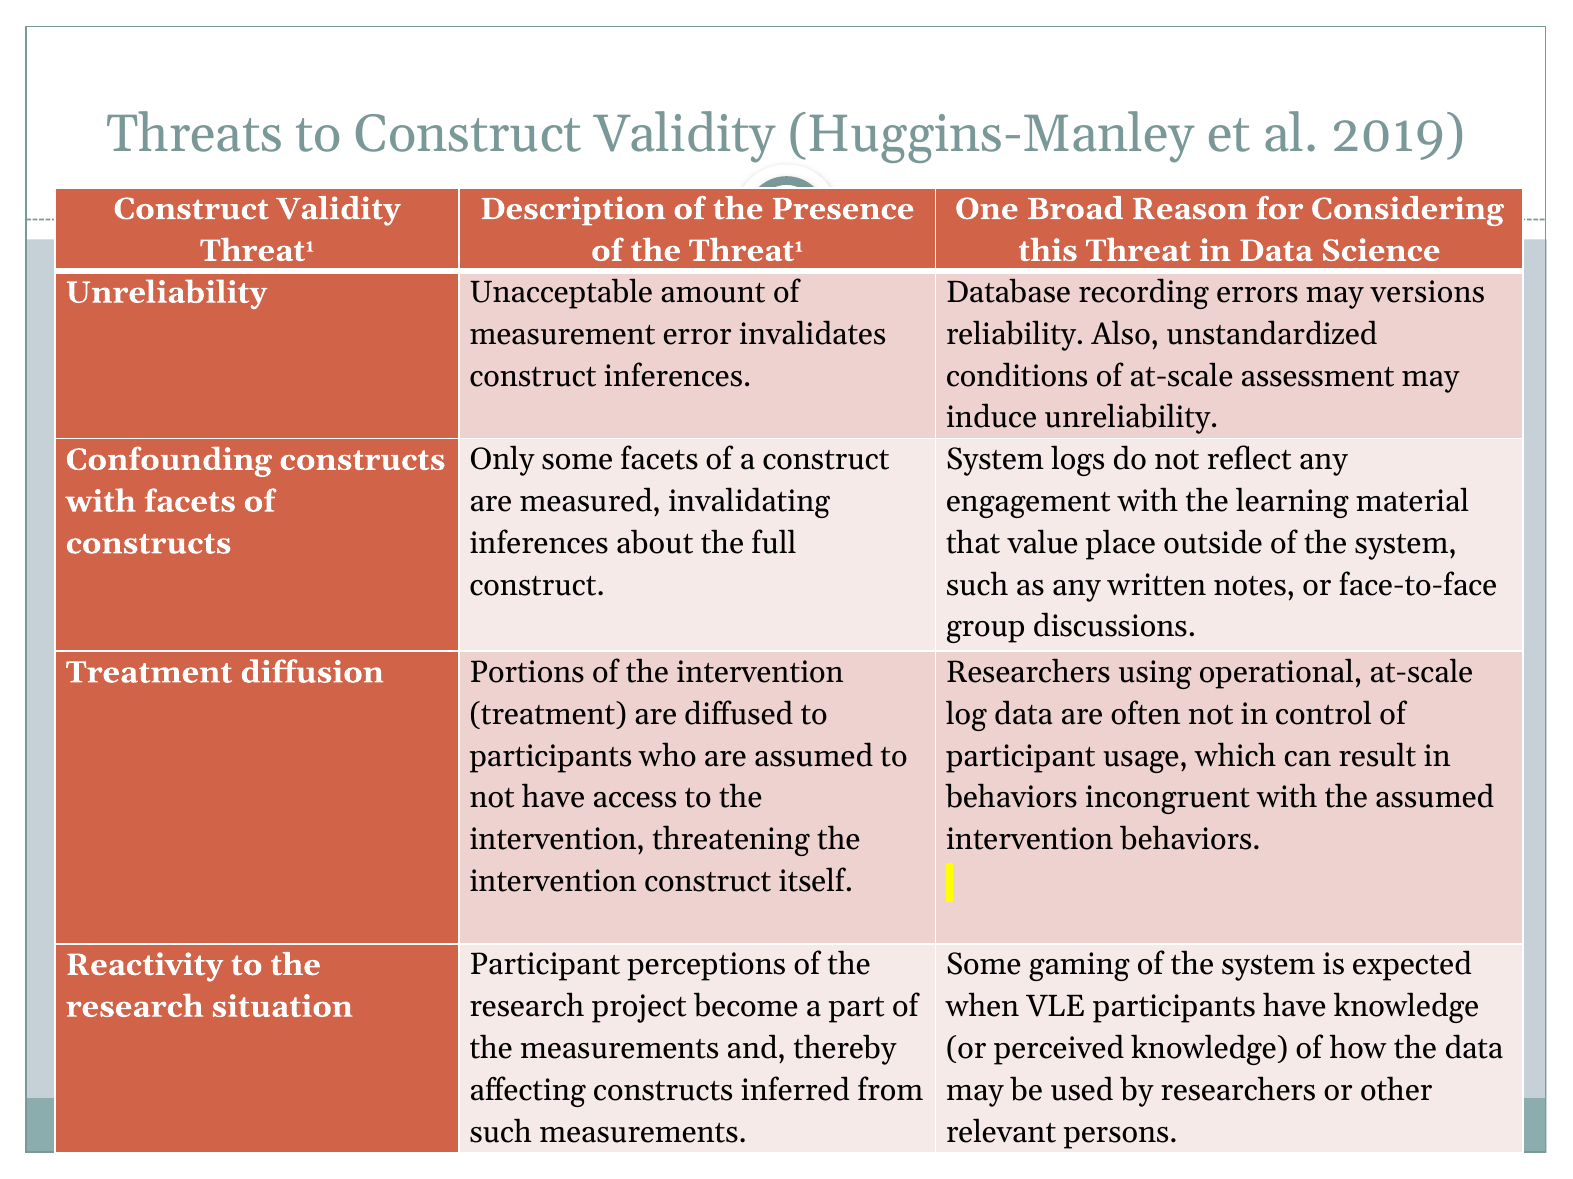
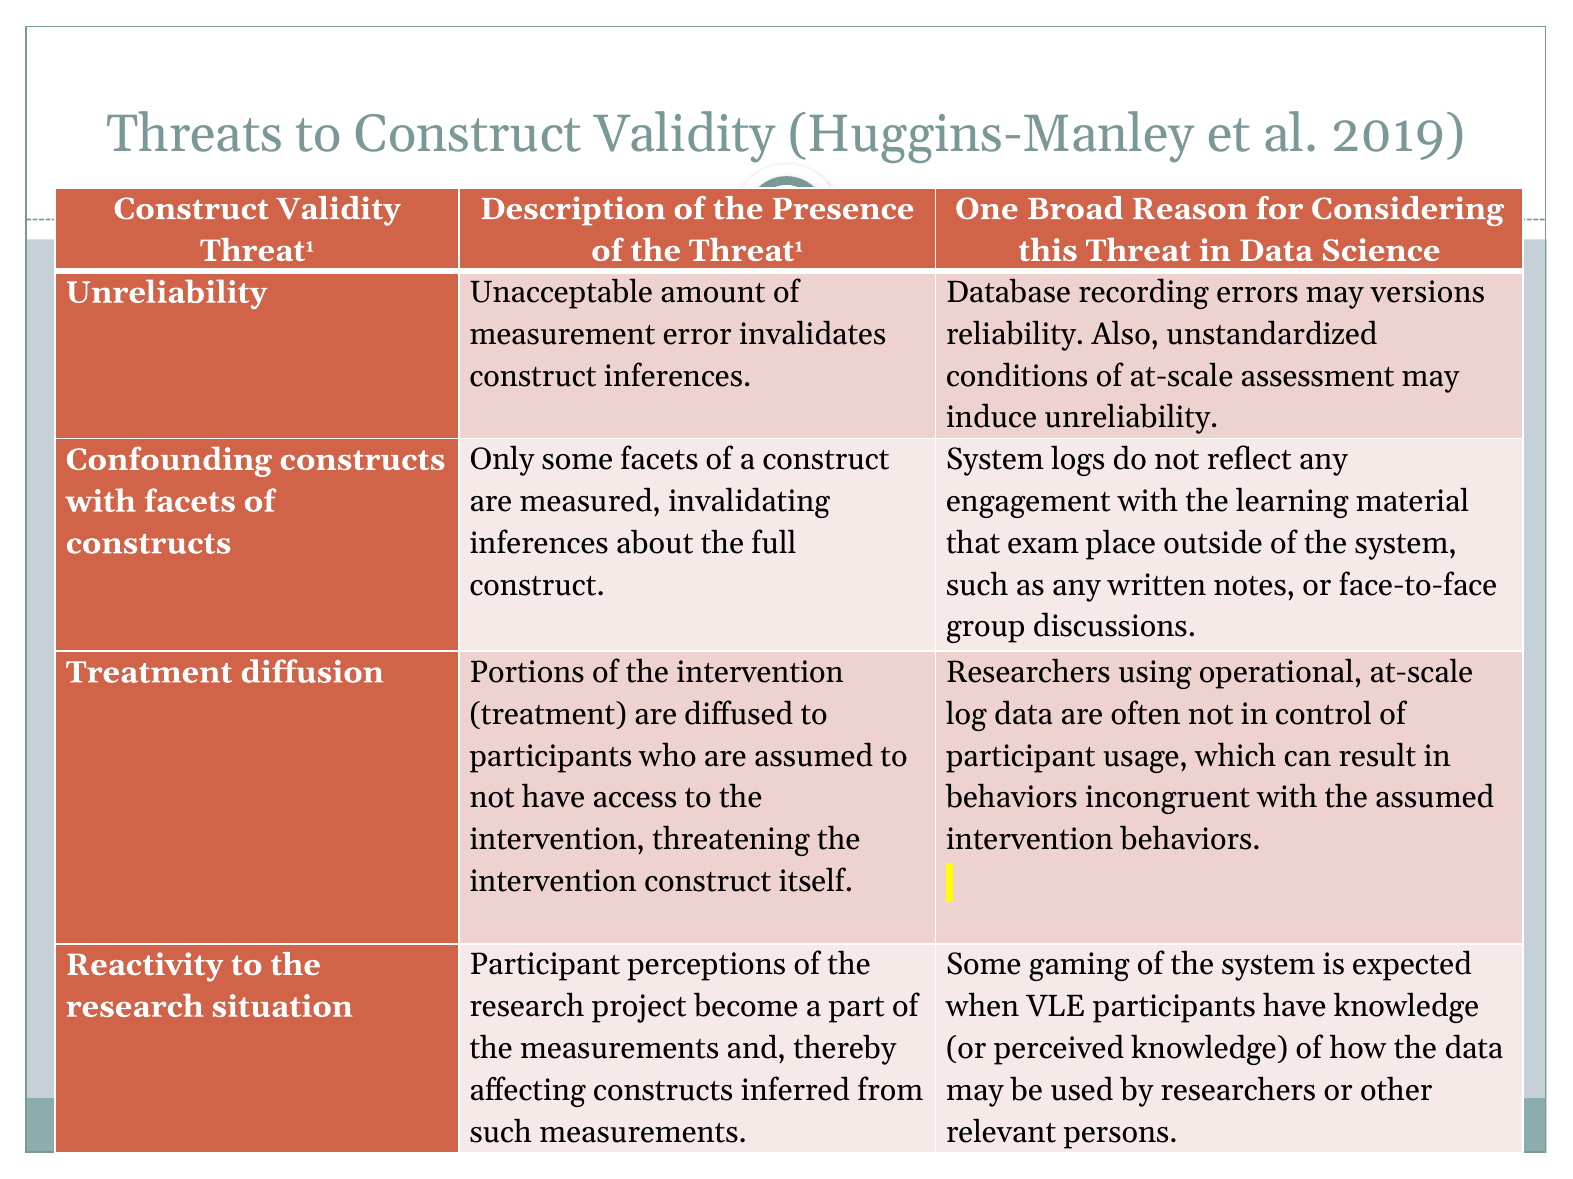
value: value -> exam (1043, 544)
